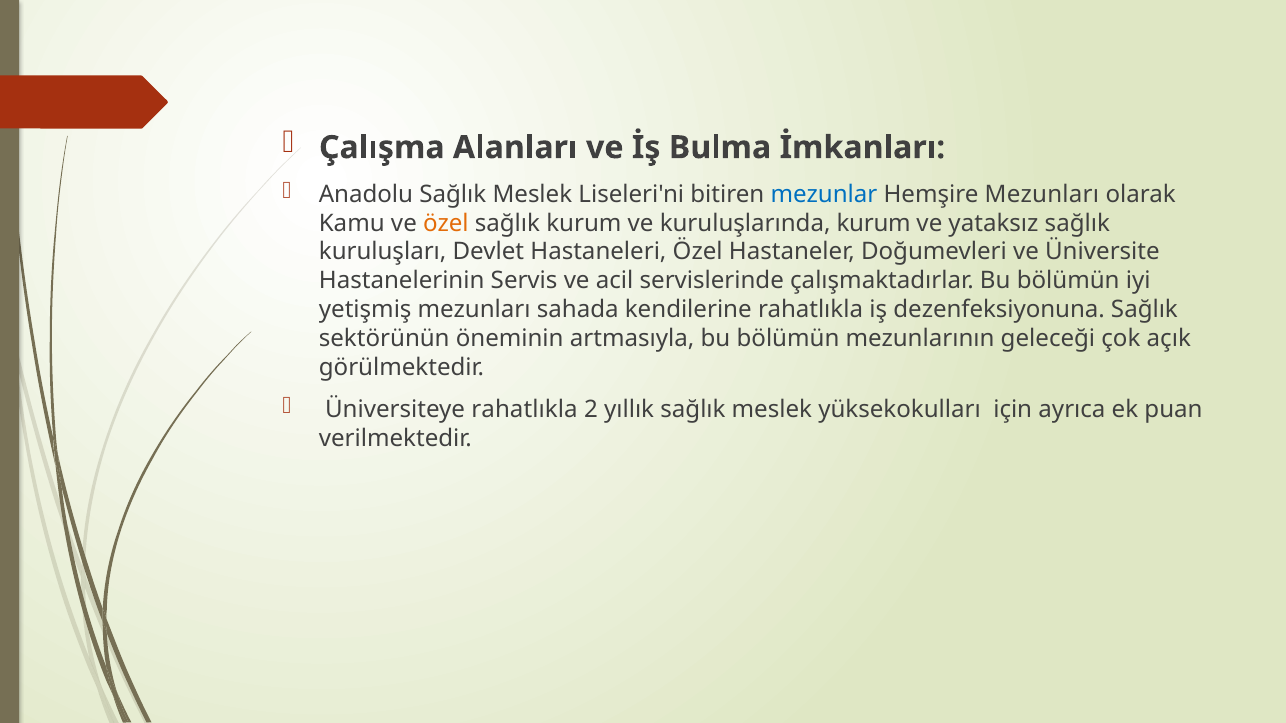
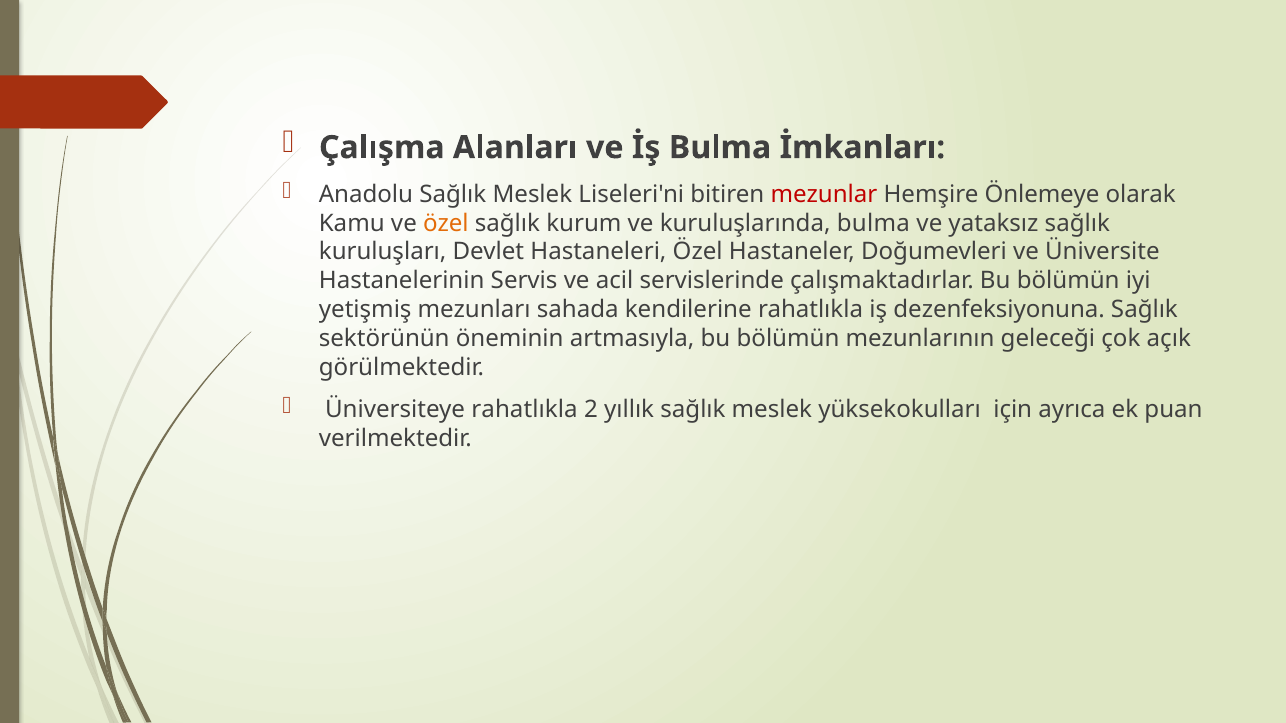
mezunlar colour: blue -> red (824, 194)
Hemşire Mezunları: Mezunları -> Önlemeye (1042, 194)
kuruluşlarında kurum: kurum -> bulma (873, 223)
